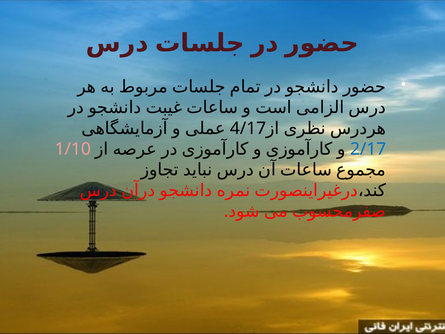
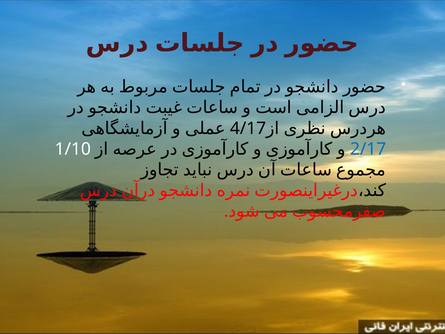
1/10 colour: pink -> white (73, 149)
